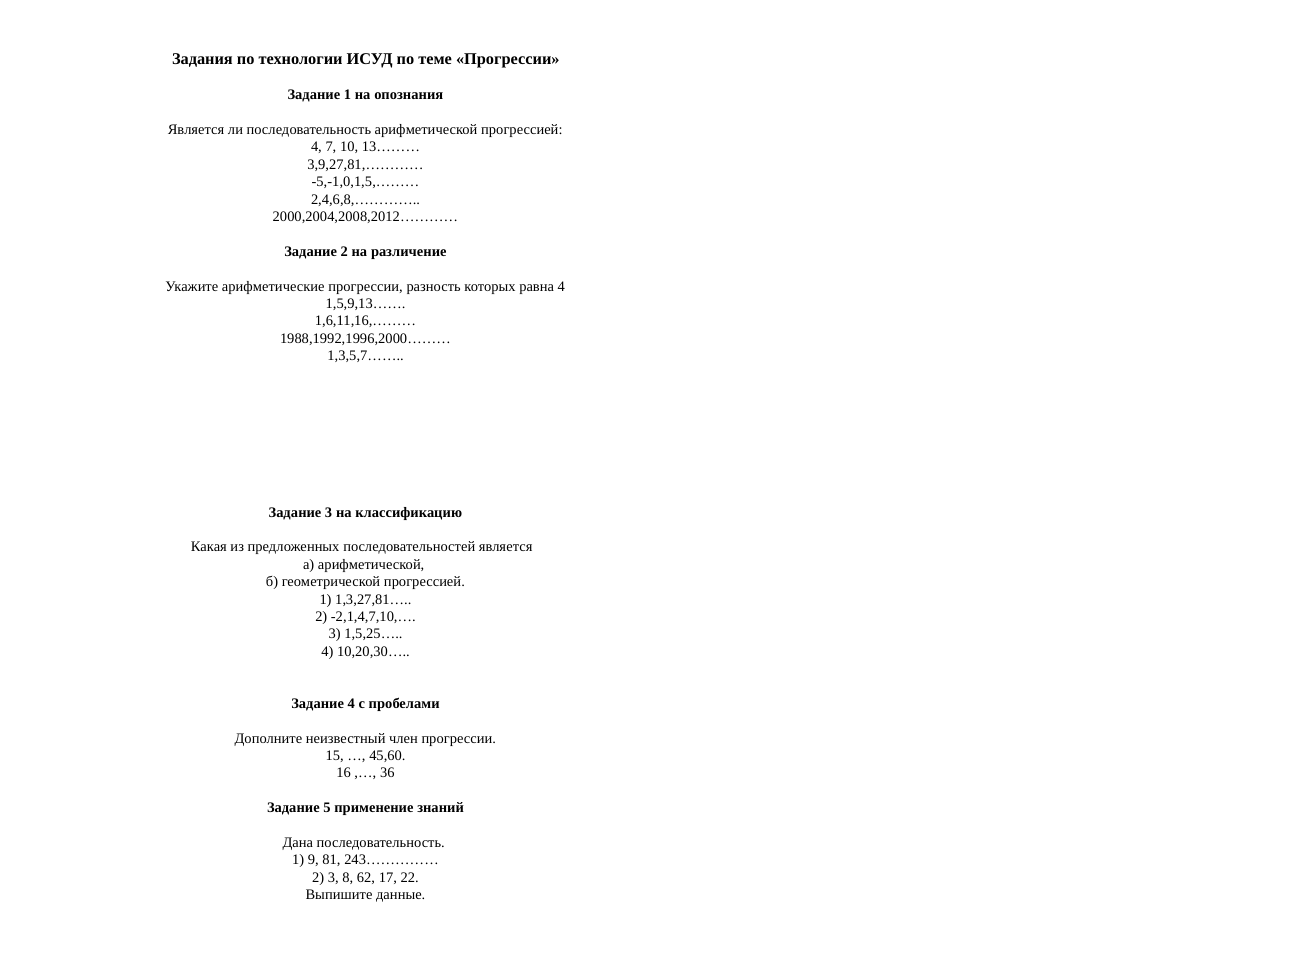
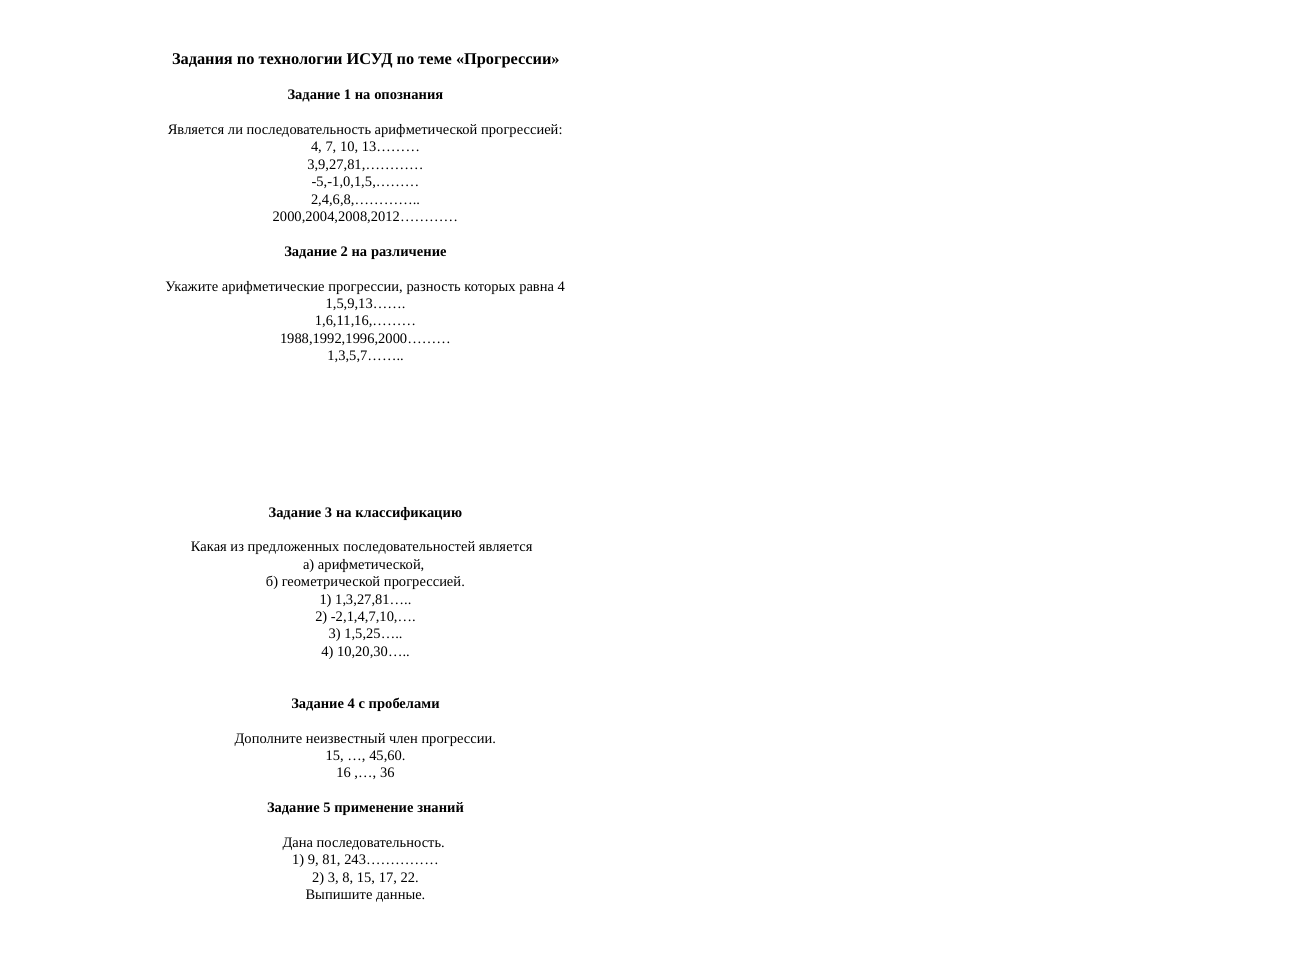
8 62: 62 -> 15 (366, 877)
